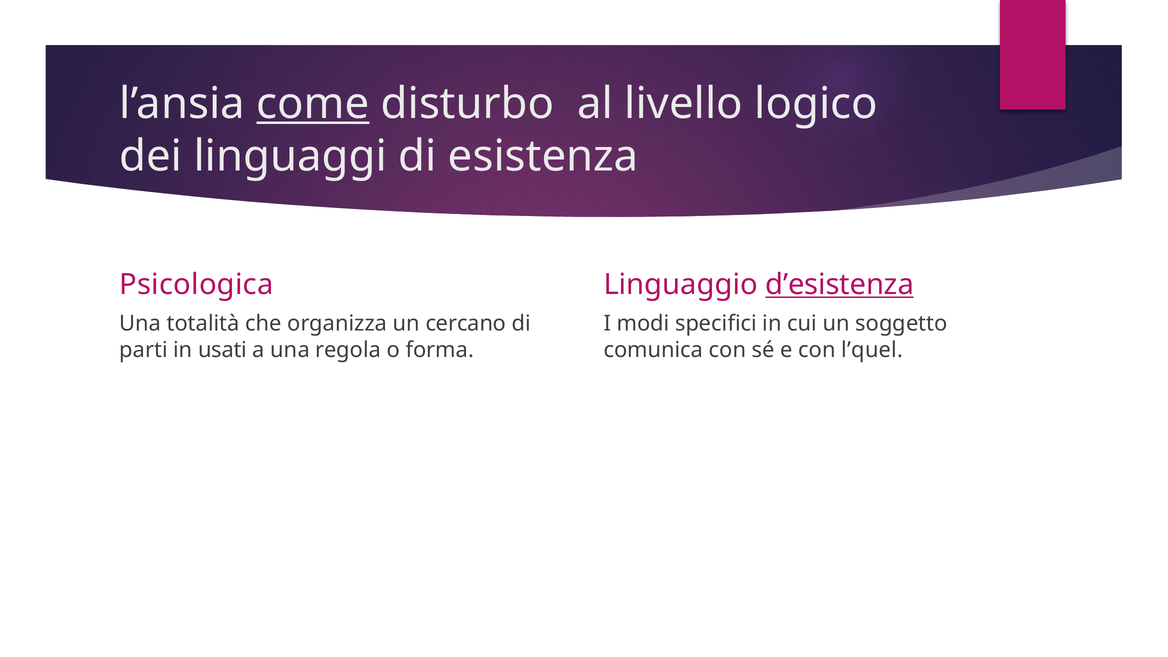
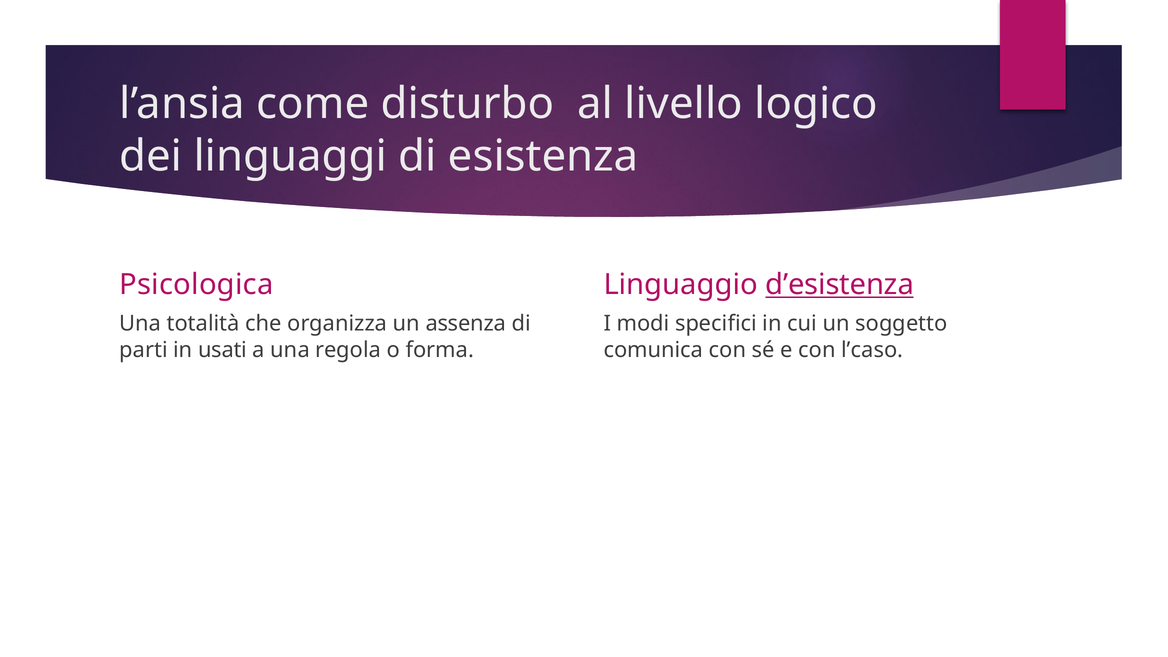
come underline: present -> none (313, 104)
cercano: cercano -> assenza (466, 324)
l’quel: l’quel -> l’caso (872, 350)
